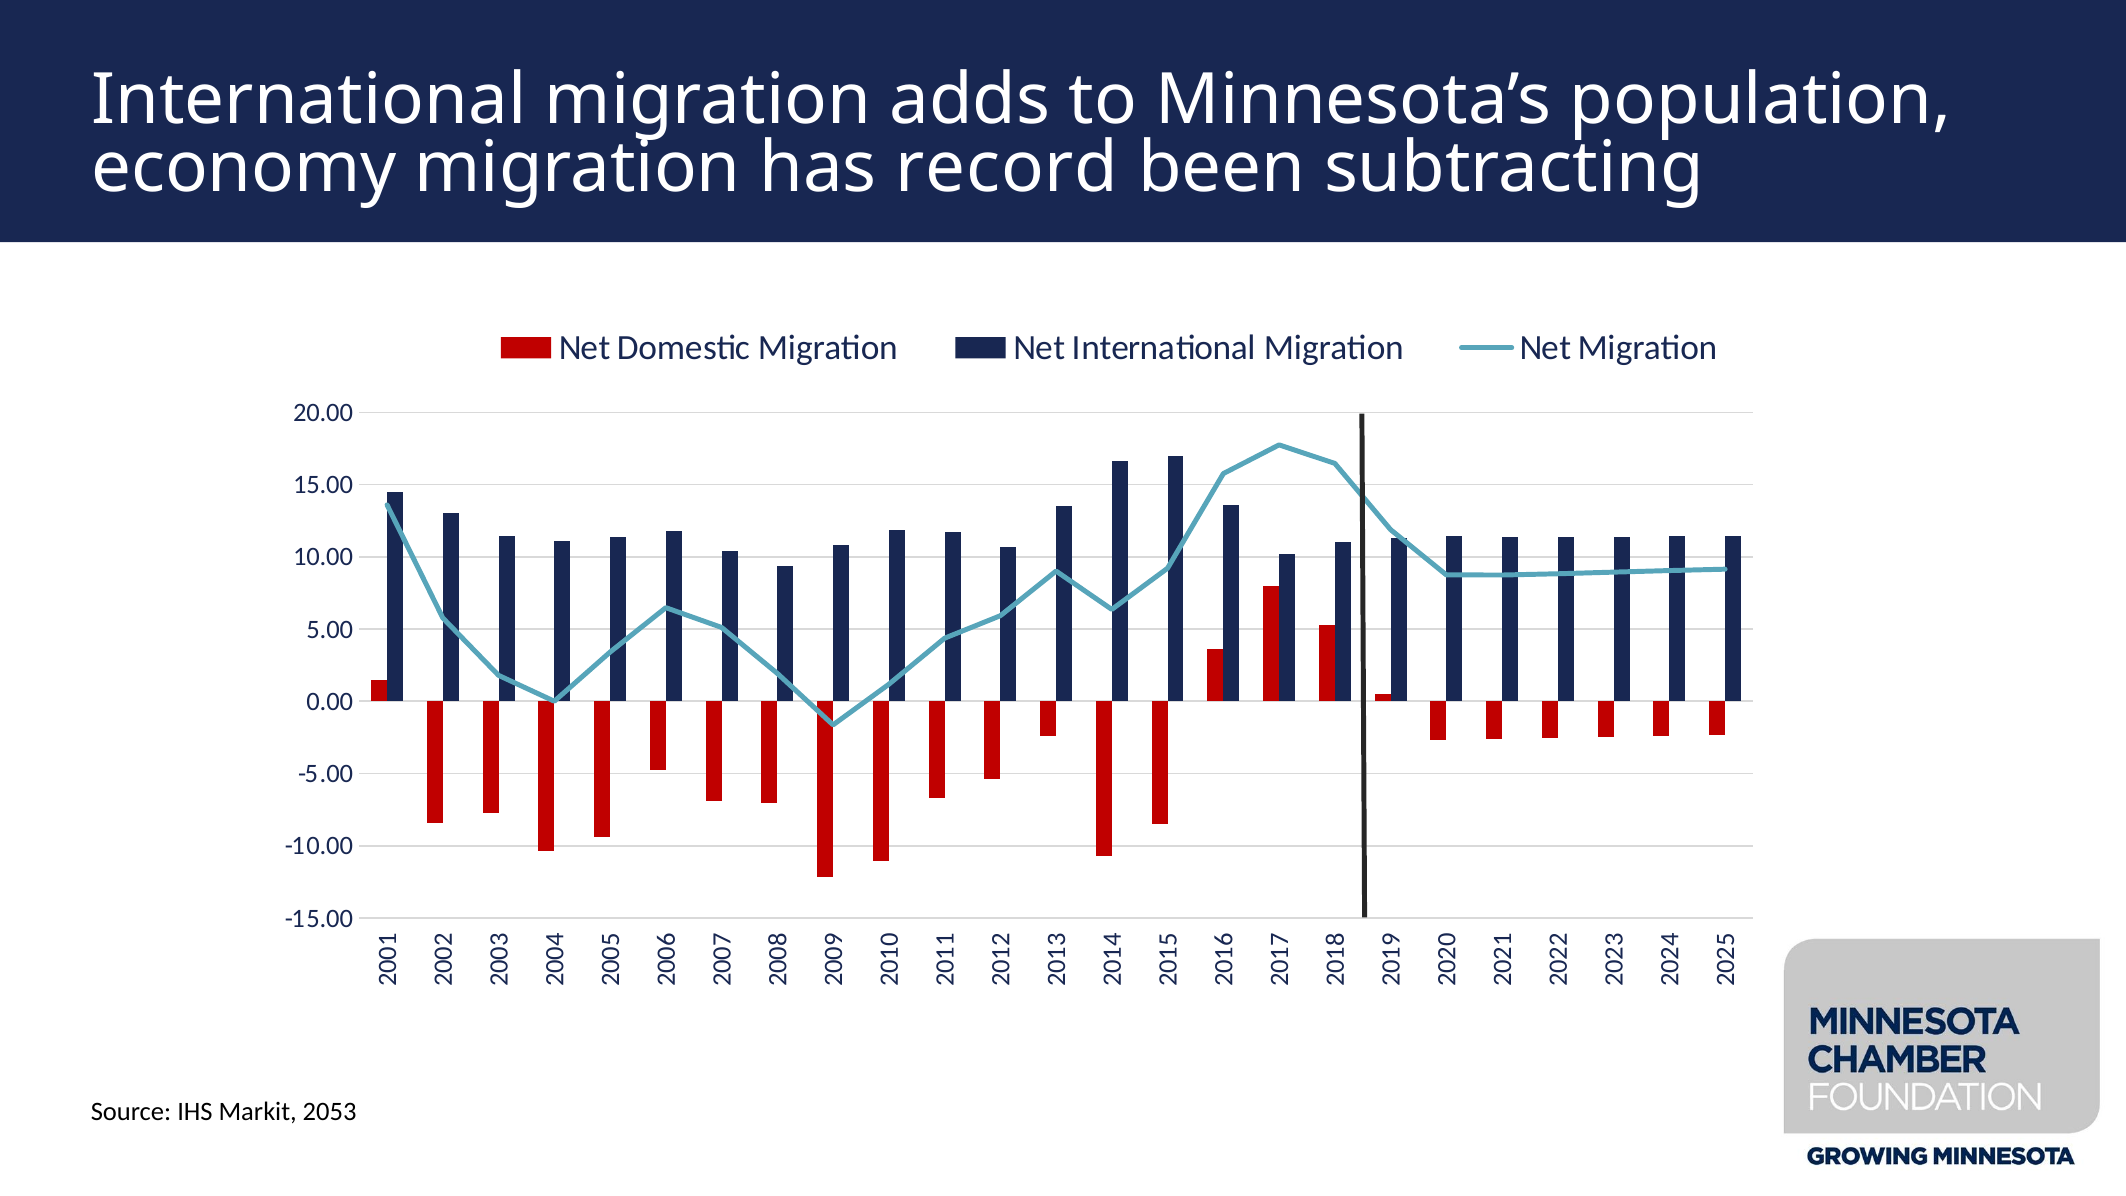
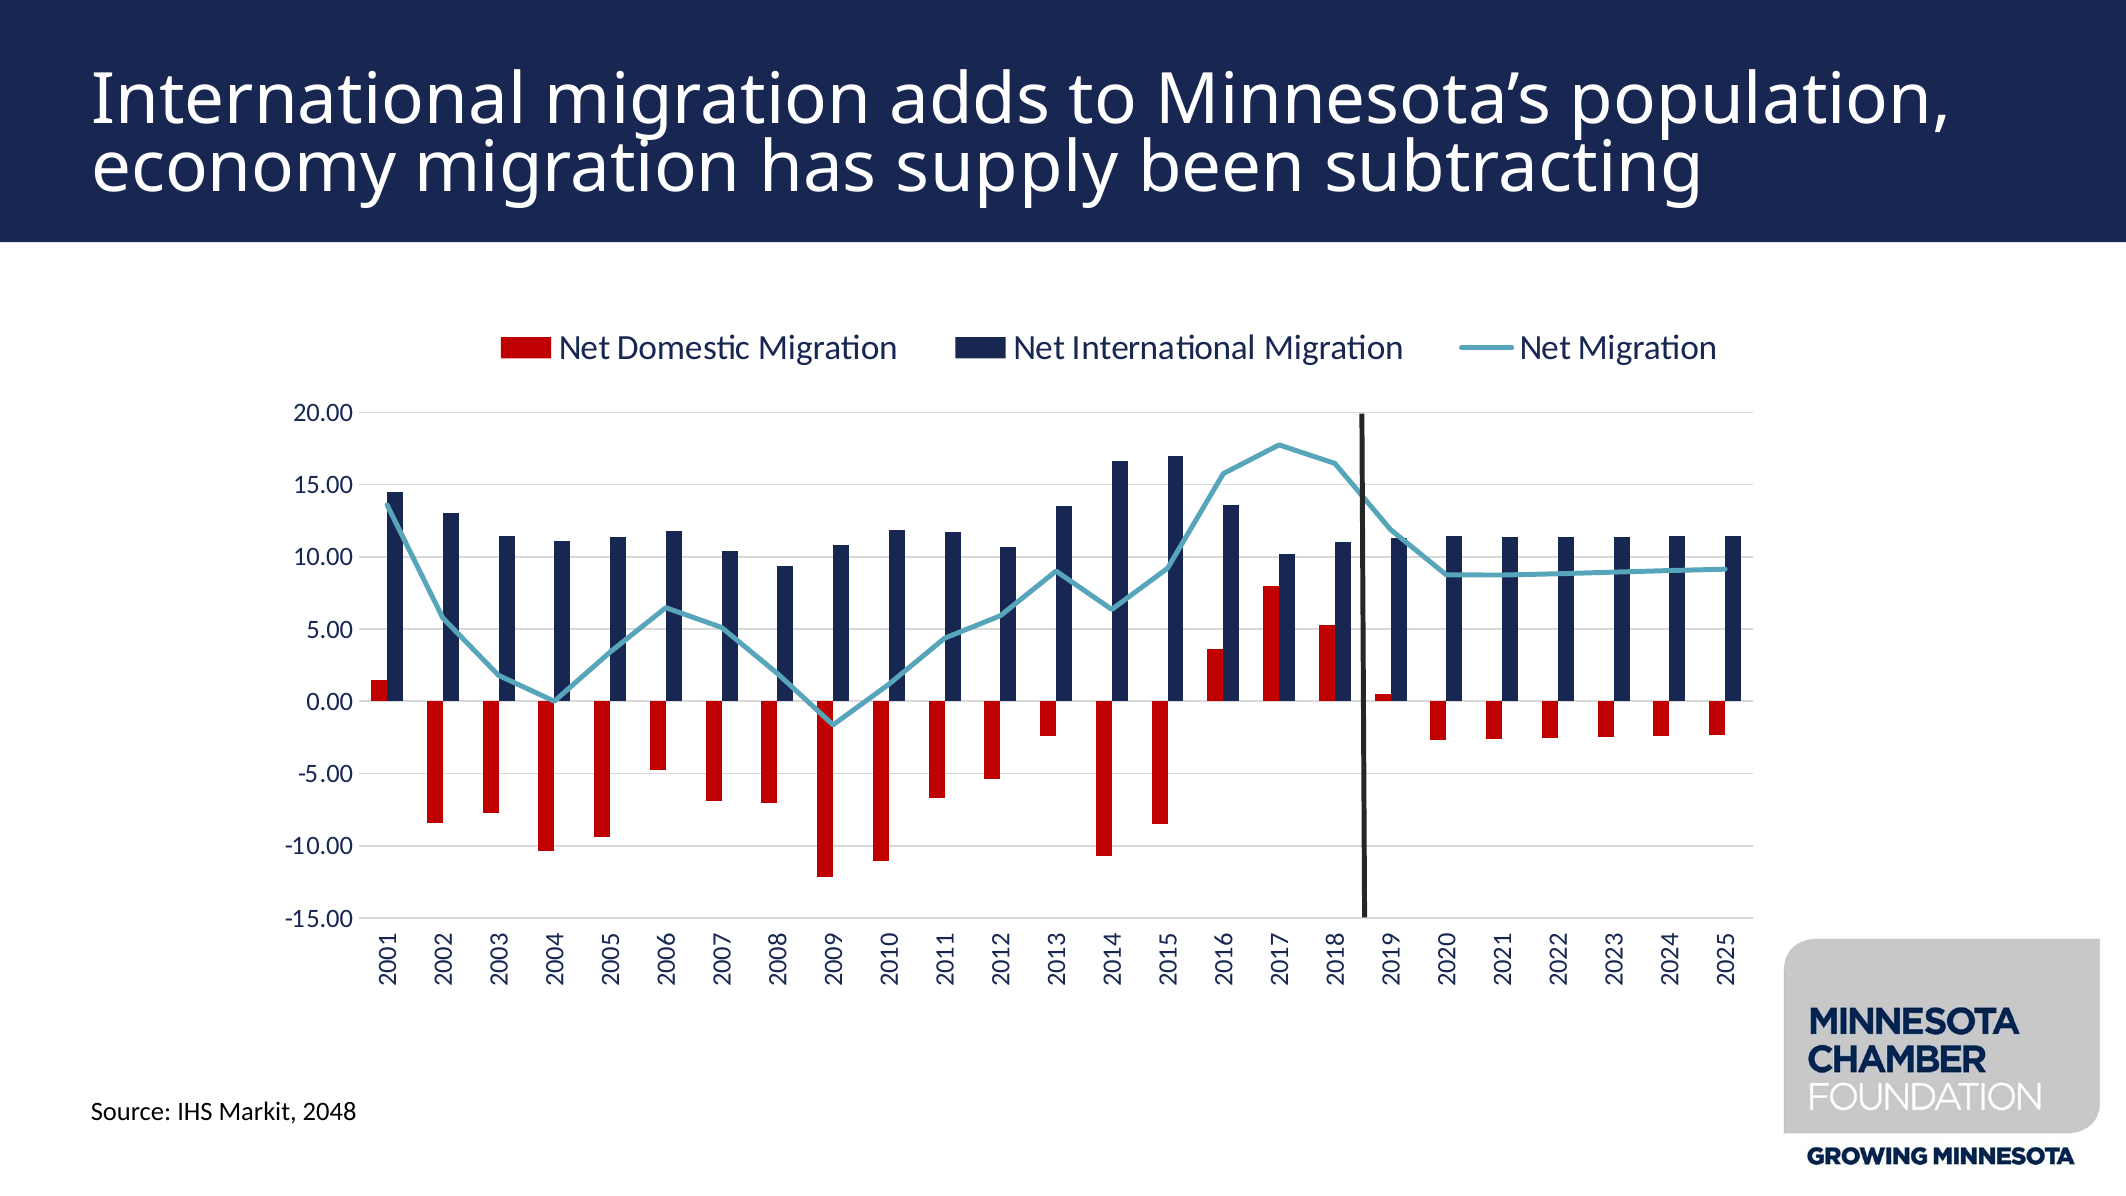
record: record -> supply (1007, 168)
2053: 2053 -> 2048 (330, 1112)
